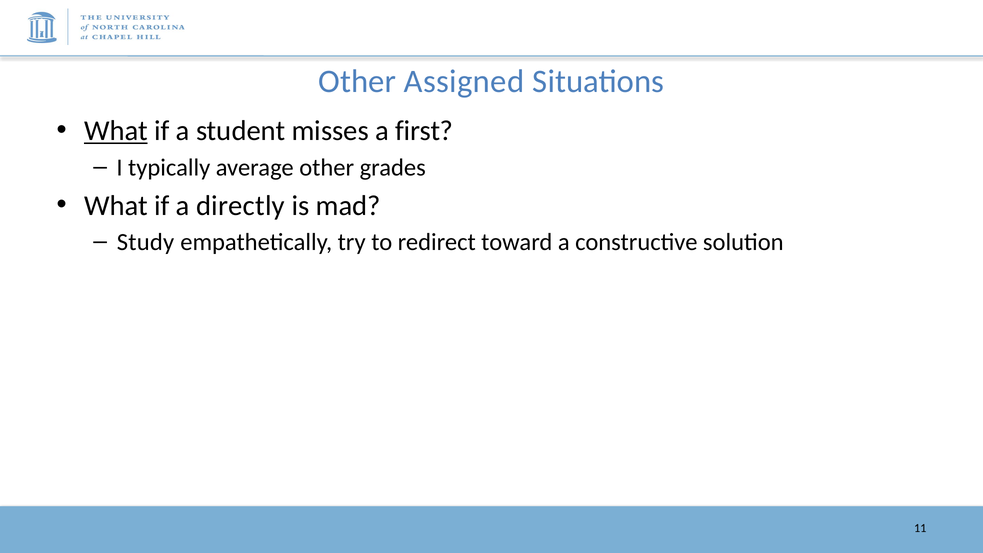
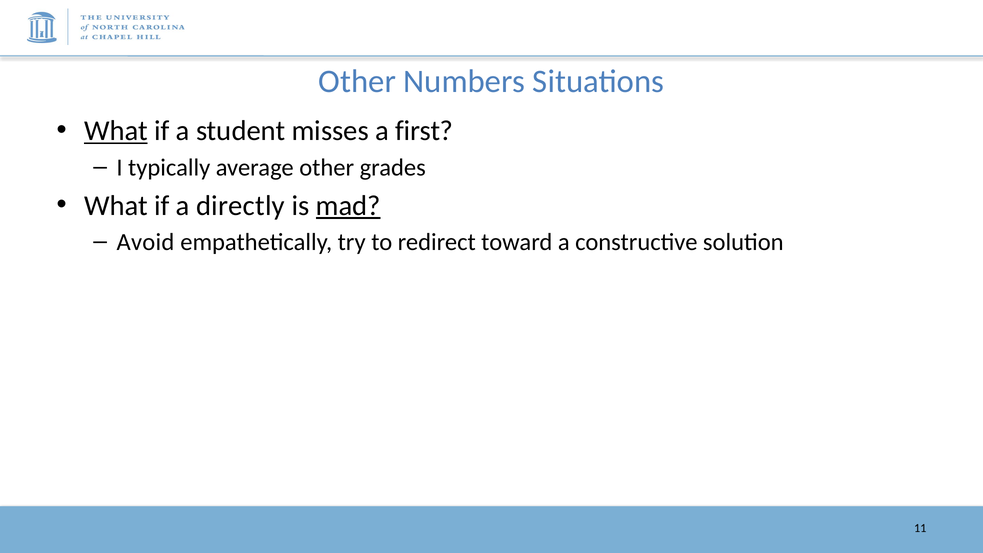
Assigned: Assigned -> Numbers (464, 81)
mad underline: none -> present (348, 206)
Study: Study -> Avoid (145, 242)
